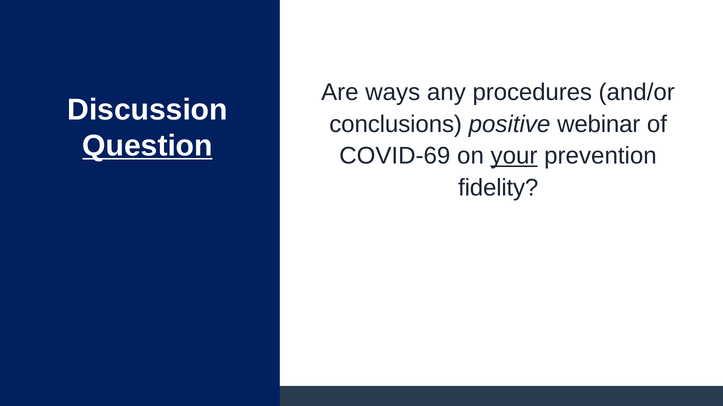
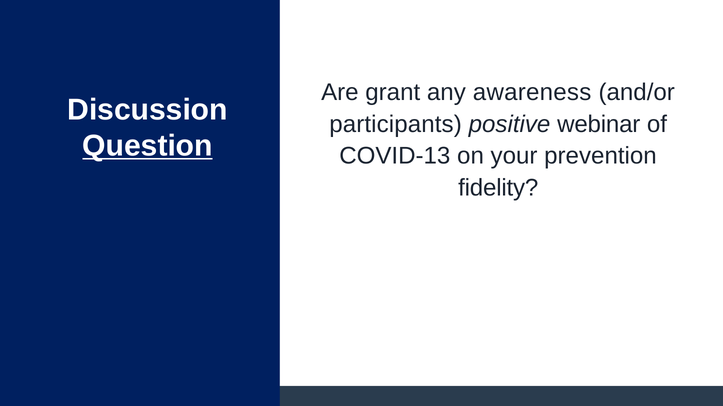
ways: ways -> grant (393, 93)
procedures: procedures -> awareness (532, 93)
conclusions: conclusions -> participants (396, 125)
COVID-69: COVID-69 -> COVID-13 (395, 156)
your underline: present -> none (514, 156)
